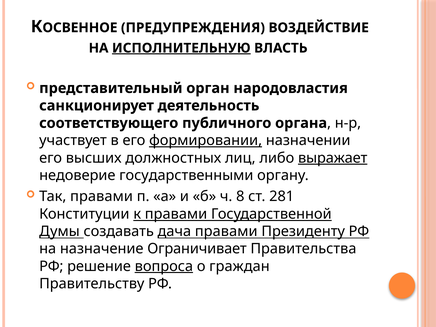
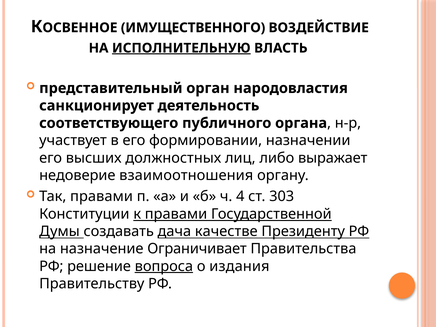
ПРЕДУПРЕЖДЕНИЯ: ПРЕДУПРЕЖДЕНИЯ -> ИМУЩЕСТВЕННОГО (193, 28)
формировании underline: present -> none (206, 141)
выражает underline: present -> none (333, 158)
государственными: государственными -> взаимоотношения (186, 175)
8: 8 -> 4 (240, 196)
281: 281 -> 303 (282, 196)
дача правами: правами -> качестве (226, 231)
граждан: граждан -> издания (239, 266)
